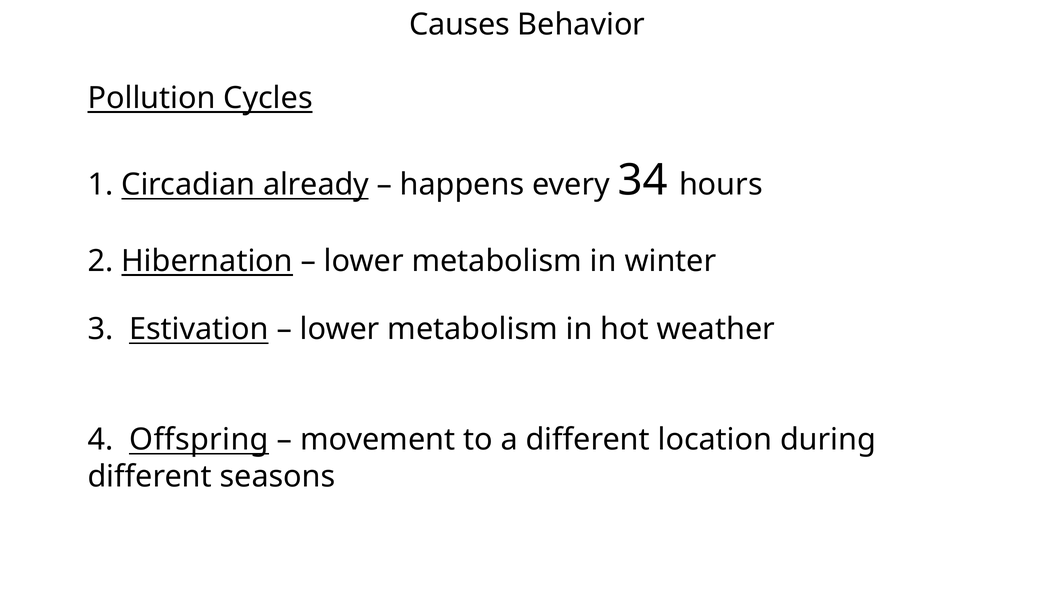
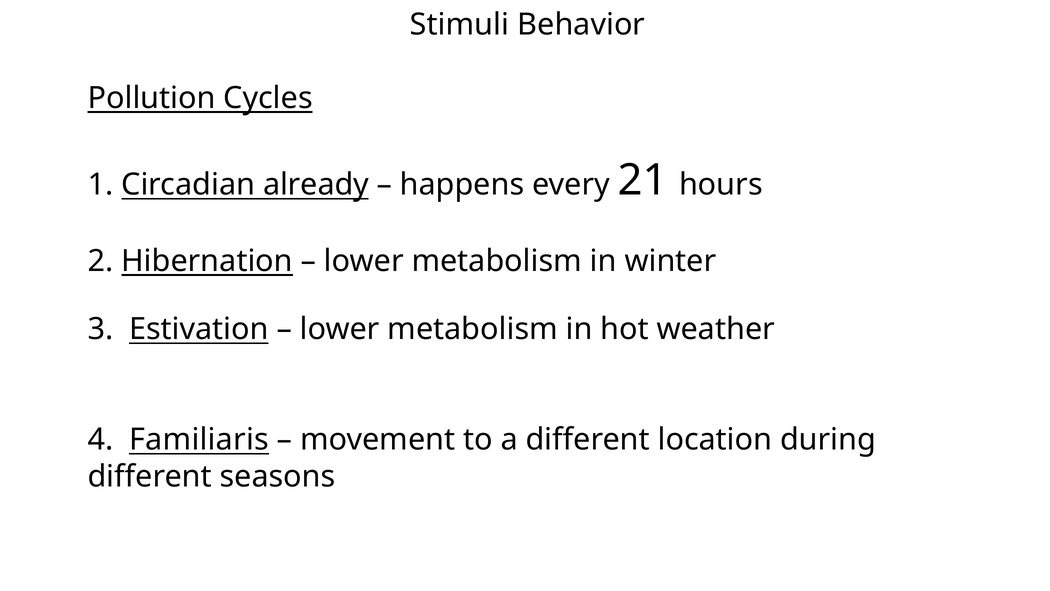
Causes: Causes -> Stimuli (459, 24)
34: 34 -> 21 (643, 180)
Offspring: Offspring -> Familiaris (199, 439)
